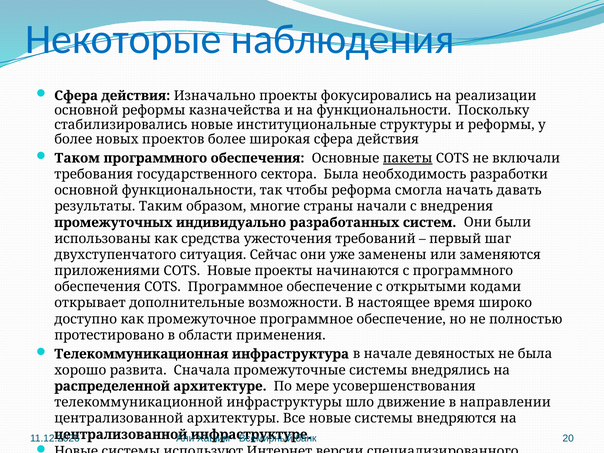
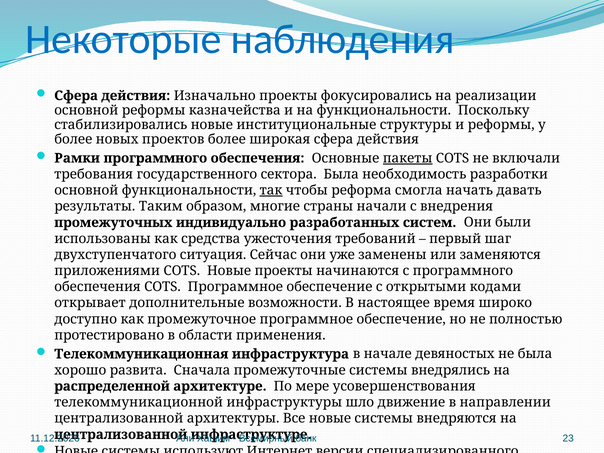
Таком: Таком -> Рамки (77, 158)
так underline: none -> present (271, 190)
20: 20 -> 23 (568, 439)
